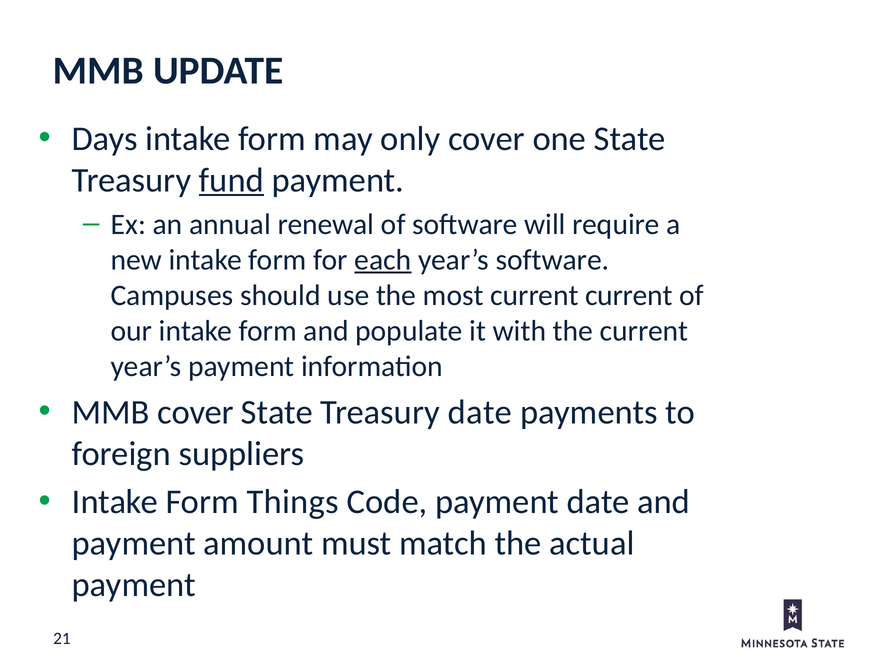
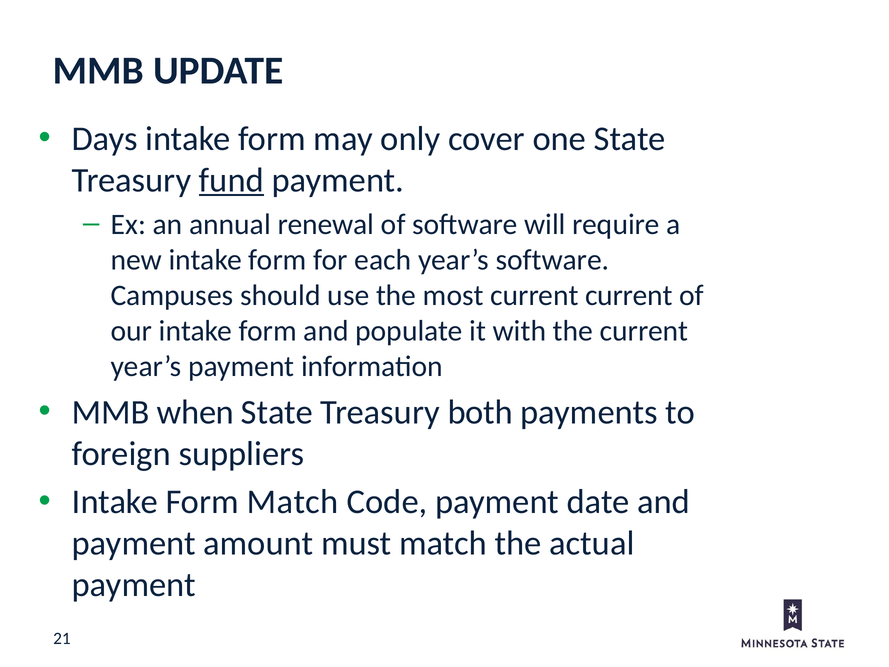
each underline: present -> none (383, 260)
MMB cover: cover -> when (196, 412)
Treasury date: date -> both (480, 412)
Form Things: Things -> Match (293, 502)
